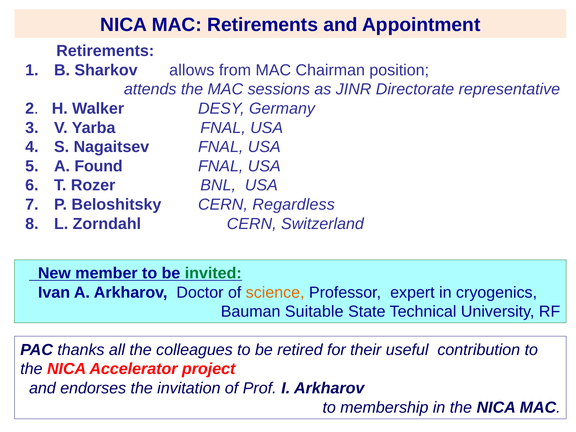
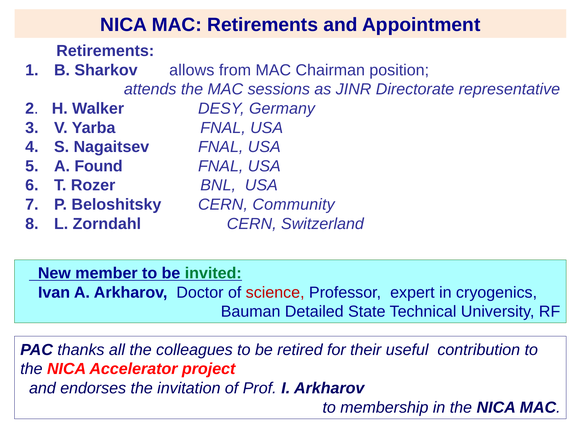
Regardless: Regardless -> Community (294, 205)
science colour: orange -> red (275, 292)
Suitable: Suitable -> Detailed (314, 312)
